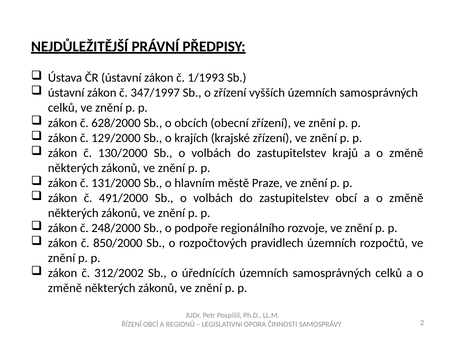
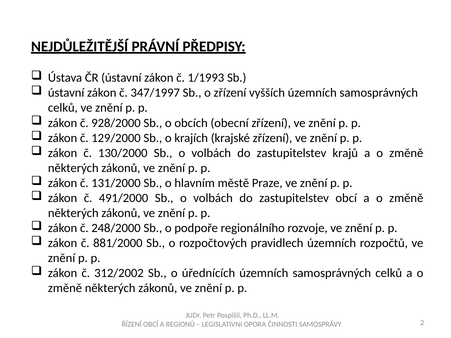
628/2000: 628/2000 -> 928/2000 (116, 123)
850/2000: 850/2000 -> 881/2000 (118, 243)
